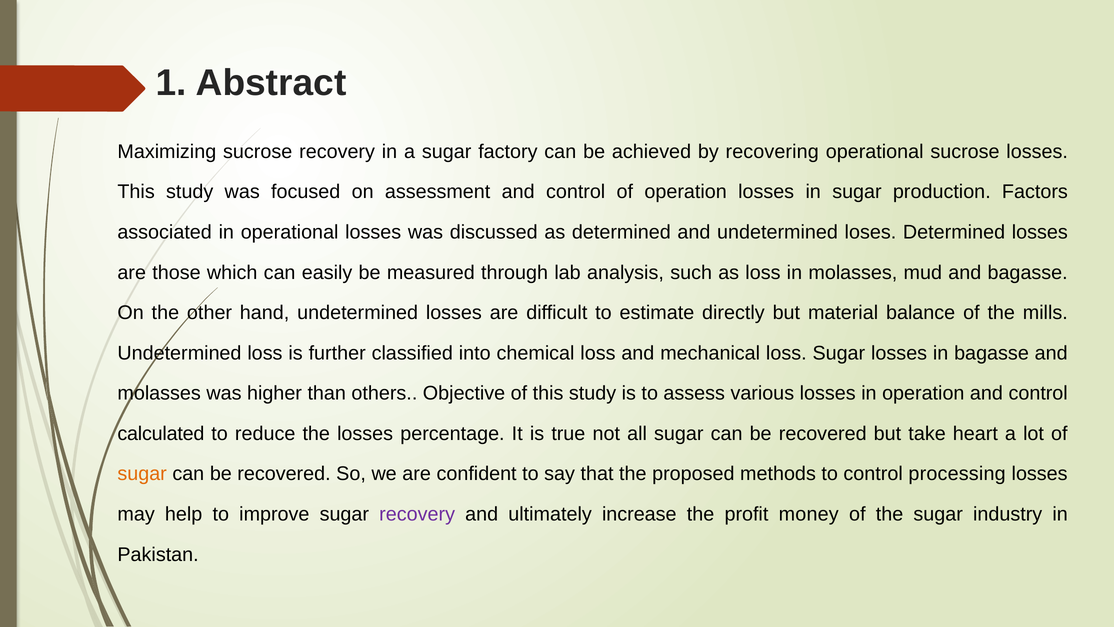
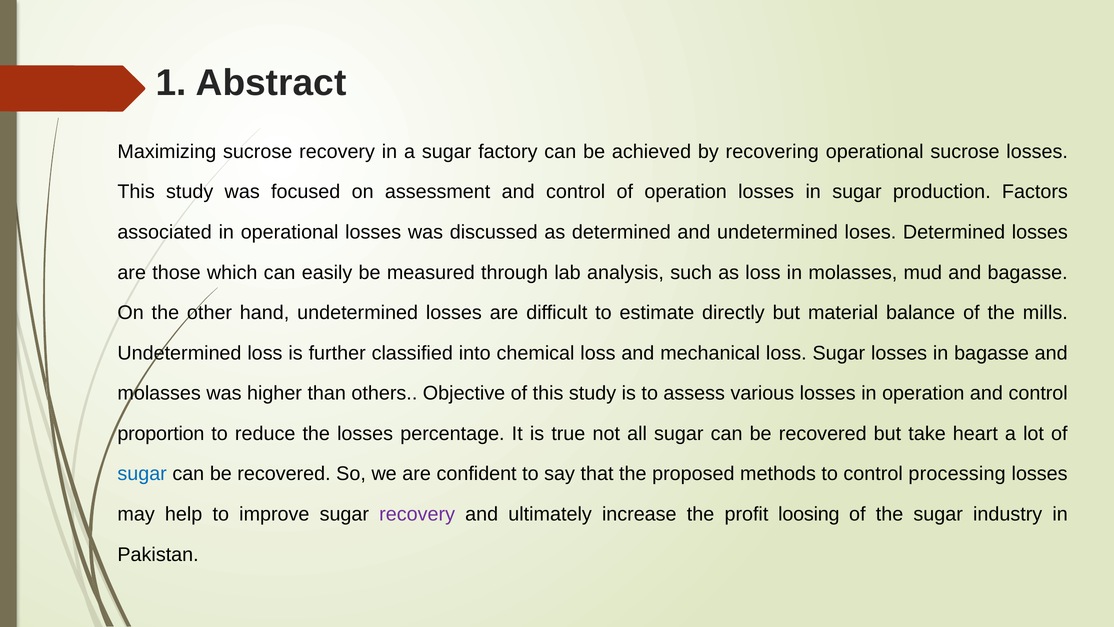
calculated: calculated -> proportion (161, 433)
sugar colour: orange -> blue (142, 474)
money: money -> loosing (809, 514)
